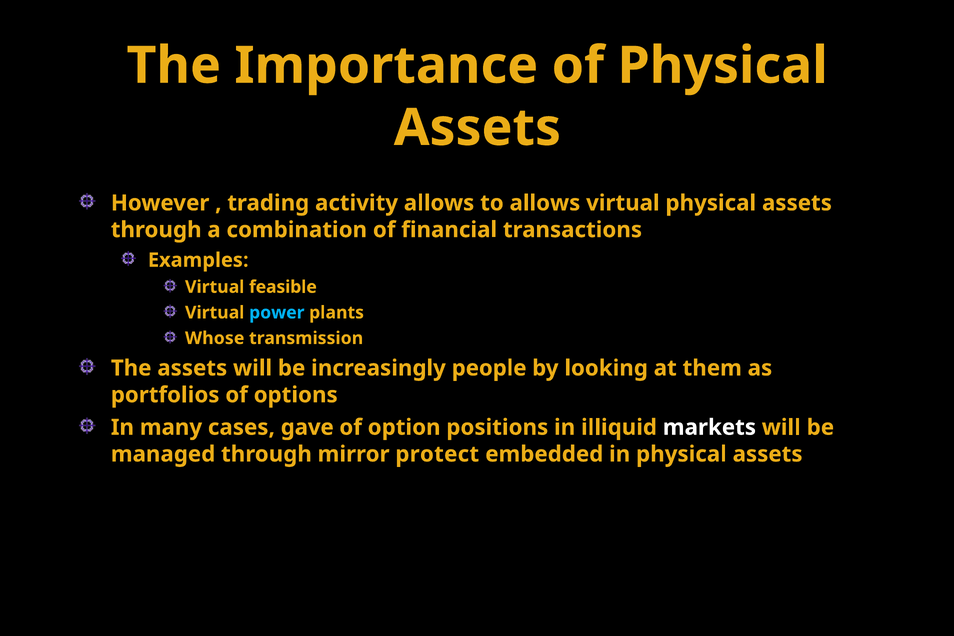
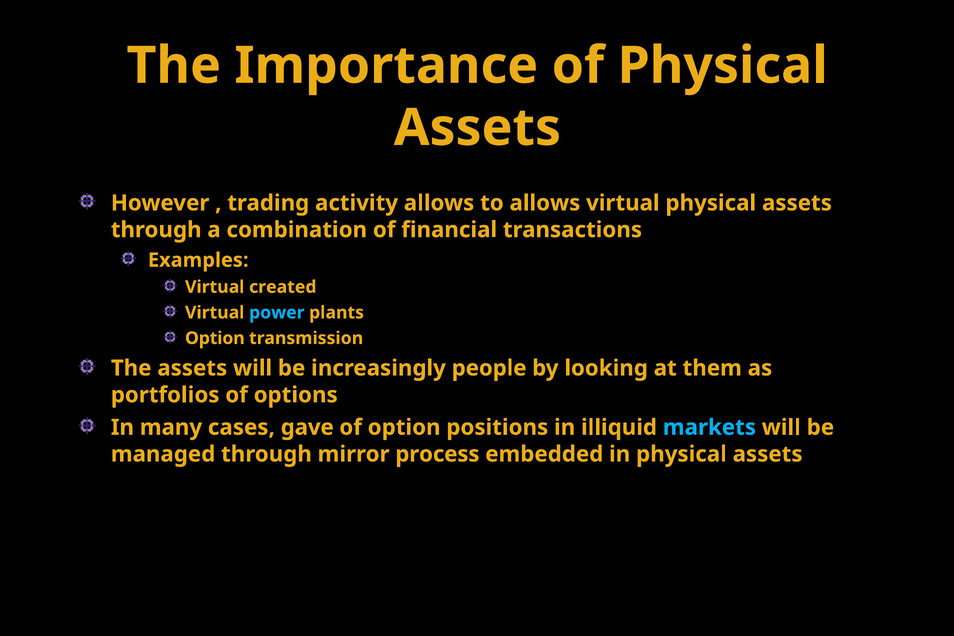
feasible: feasible -> created (283, 287)
Whose: Whose -> Option (215, 338)
markets colour: white -> light blue (709, 427)
protect: protect -> process (437, 454)
